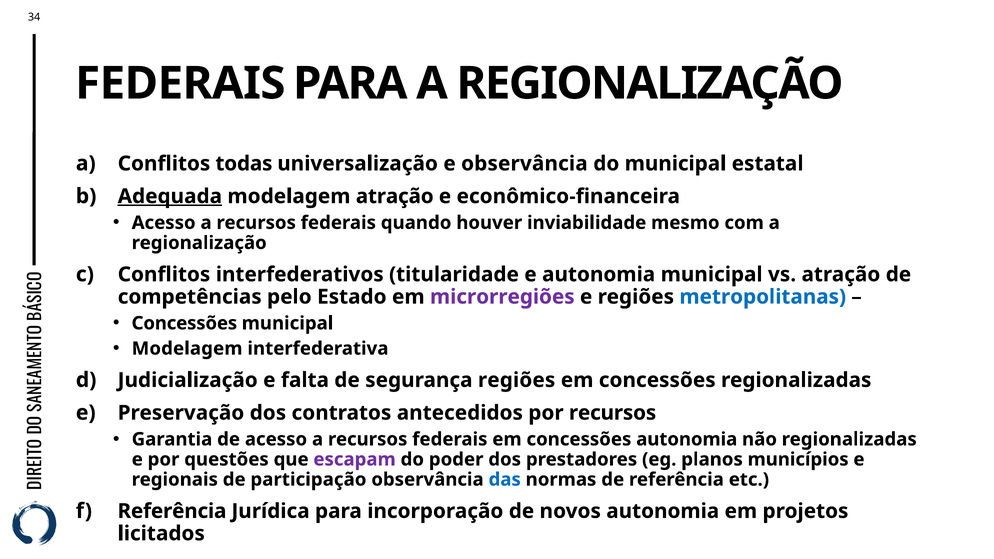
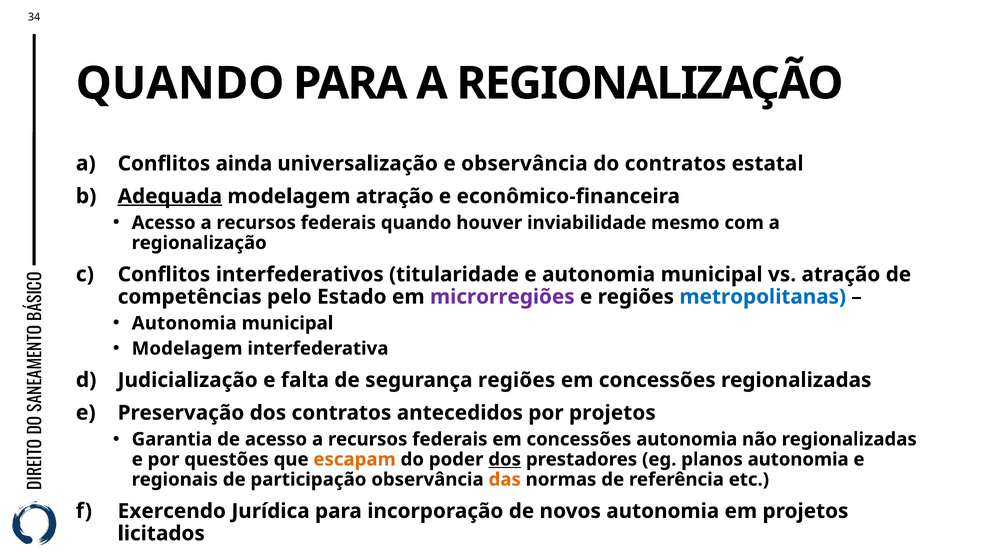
FEDERAIS: FEDERAIS -> QUANDO (180, 83)
todas: todas -> ainda (244, 164)
do municipal: municipal -> contratos (675, 164)
Concessões: Concessões -> Autonomia (184, 323)
por recursos: recursos -> projetos (612, 413)
escapam colour: purple -> orange (355, 459)
dos underline: none -> present (505, 459)
planos municípios: municípios -> autonomia (798, 459)
das colour: blue -> orange (505, 480)
Referência: Referência -> Exercendo (172, 511)
